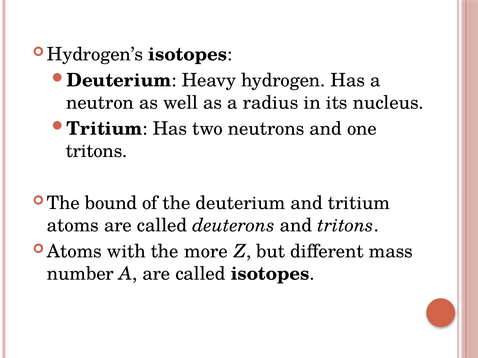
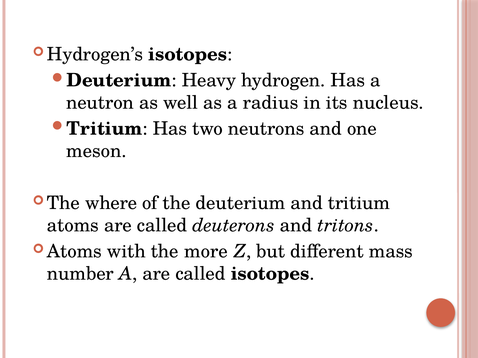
tritons: tritons -> meson (96, 151)
bound: bound -> where (111, 203)
